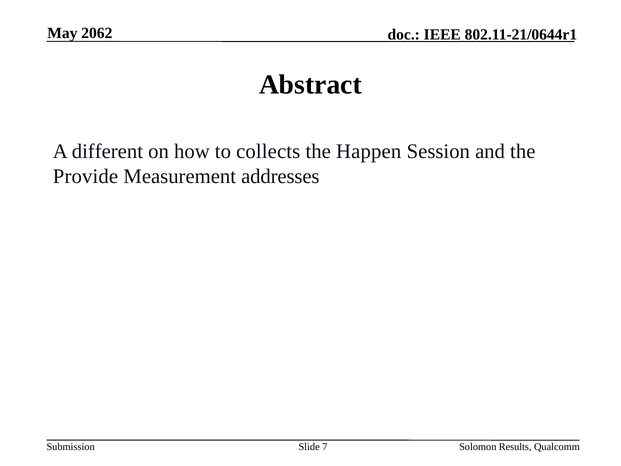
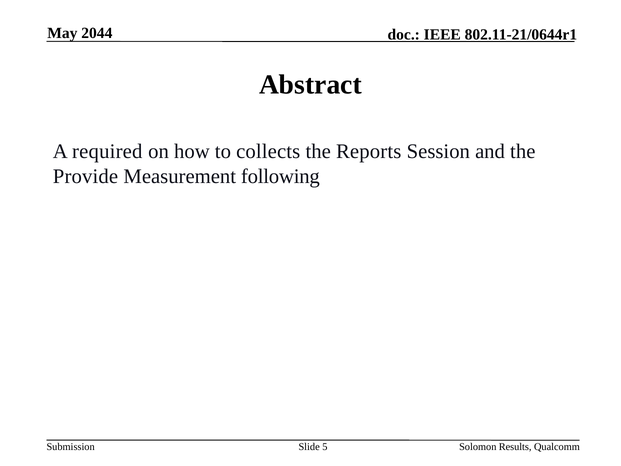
2062: 2062 -> 2044 (97, 33)
different: different -> required (107, 152)
Happen: Happen -> Reports (369, 152)
addresses: addresses -> following (280, 176)
7: 7 -> 5 (325, 447)
